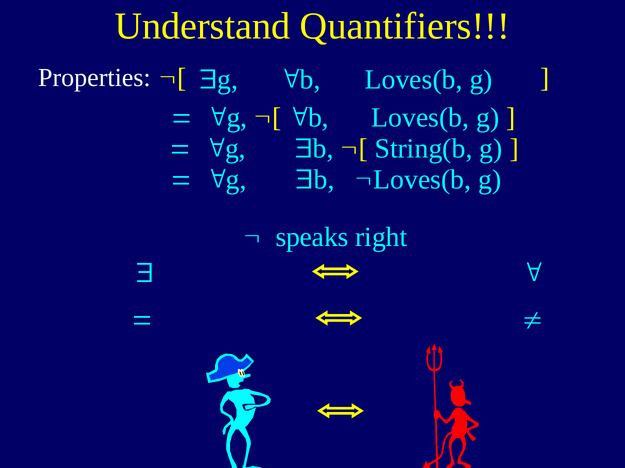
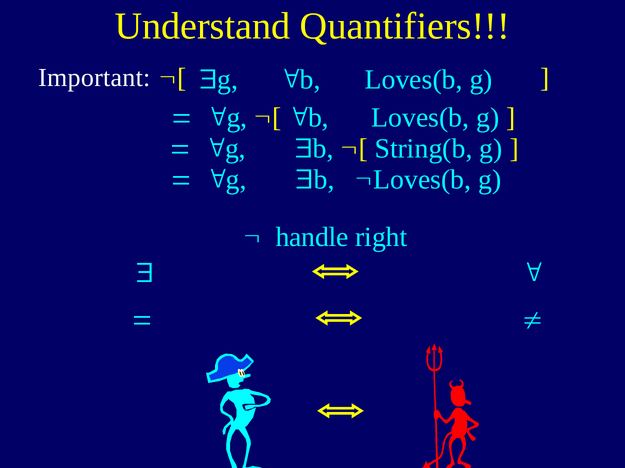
Properties: Properties -> Important (94, 78)
speaks: speaks -> handle (312, 237)
